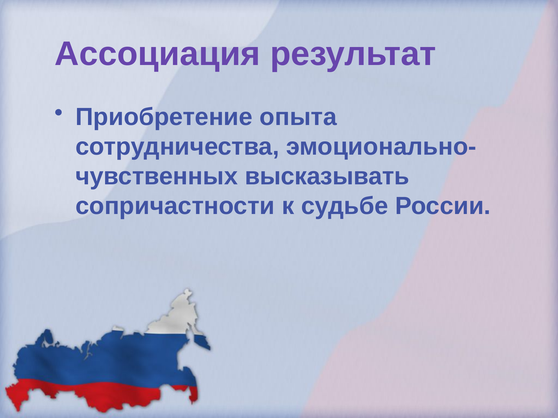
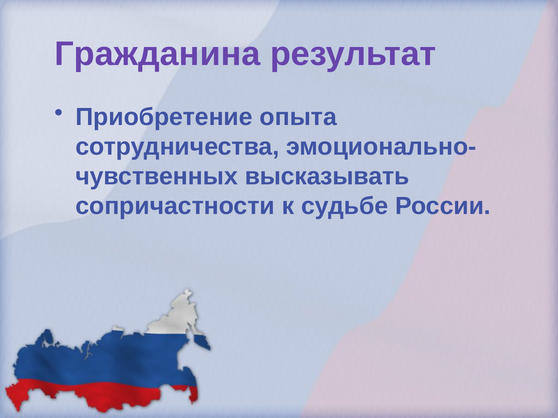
Ассоциация: Ассоциация -> Гражданина (157, 54)
